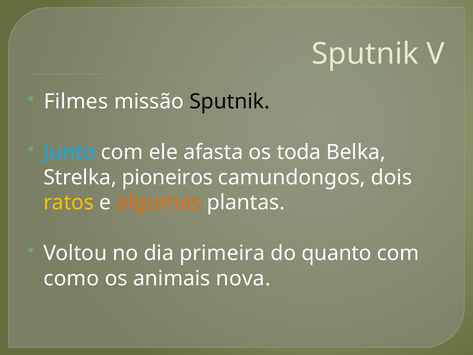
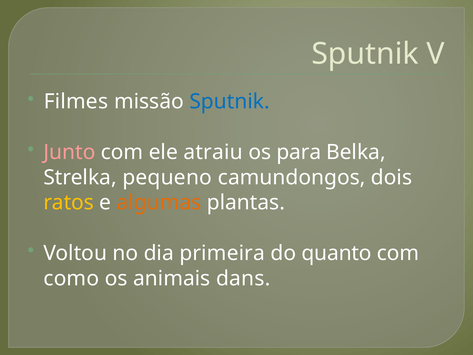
Sputnik colour: black -> blue (230, 102)
Junto colour: light blue -> pink (69, 152)
afasta: afasta -> atraiu (213, 152)
toda: toda -> para (299, 152)
pioneiros: pioneiros -> pequeno (167, 177)
nova: nova -> dans (243, 278)
